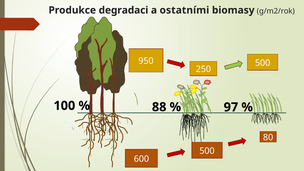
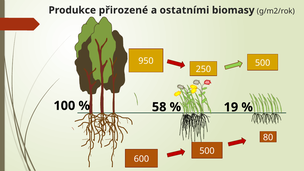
degradaci: degradaci -> přirozené (123, 10)
88: 88 -> 58 (159, 107)
97: 97 -> 19 (231, 107)
